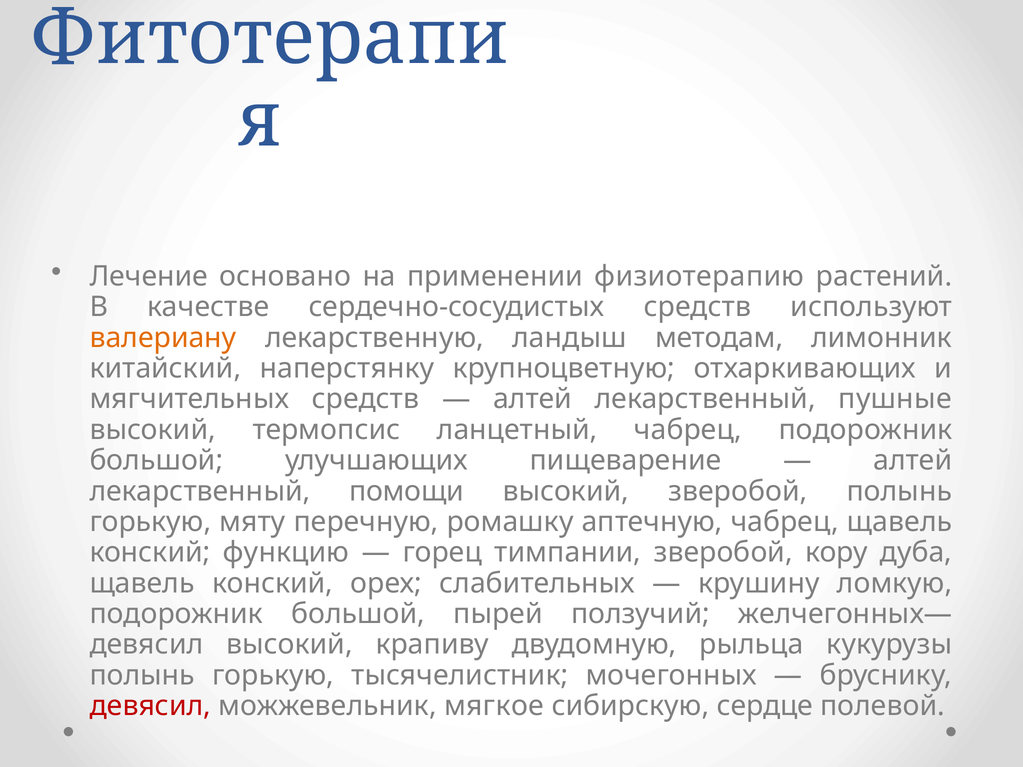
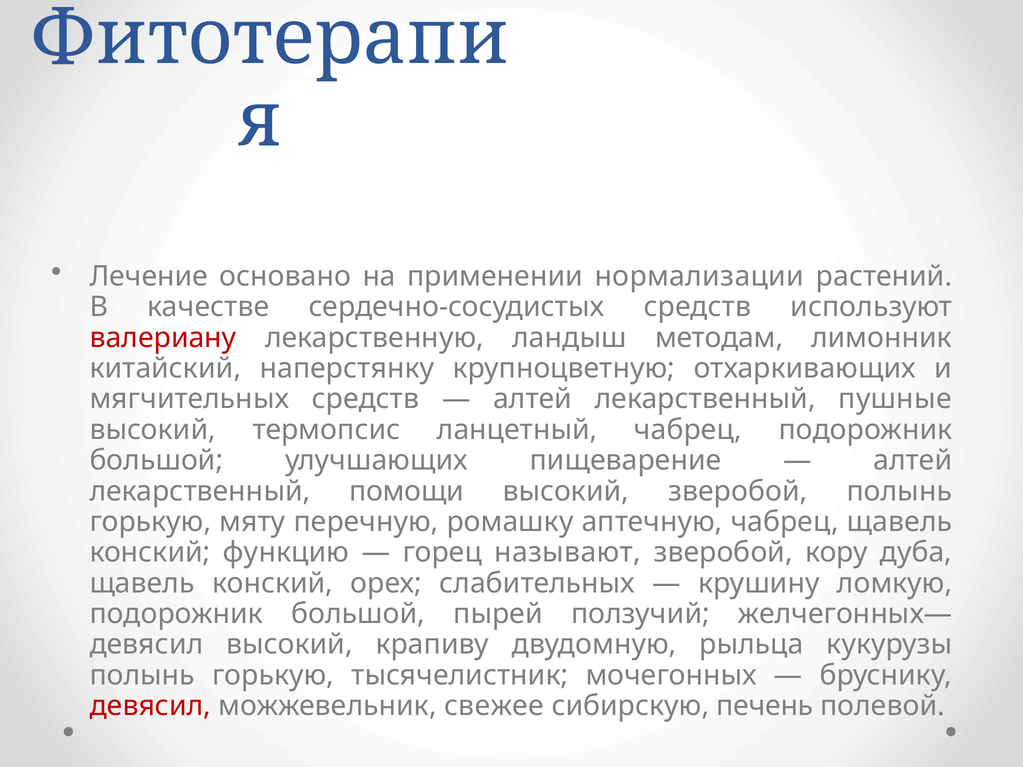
физиотерапию: физиотерапию -> нормализации (699, 276)
валериану colour: orange -> red (163, 338)
тимпании: тимпании -> называют (568, 553)
мягкое: мягкое -> свежее (494, 706)
сердце: сердце -> печень (765, 706)
